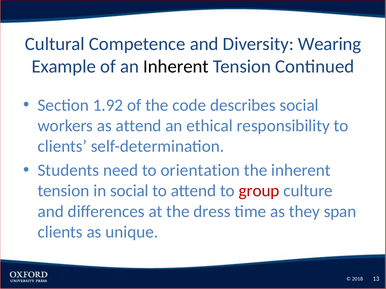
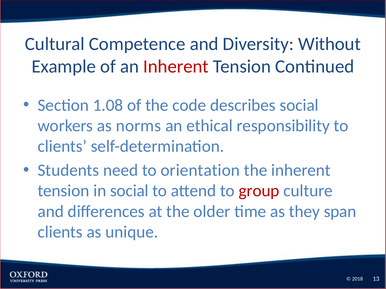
Wearing: Wearing -> Without (329, 44)
Inherent colour: black -> red (176, 67)
1.92: 1.92 -> 1.08 (108, 105)
as attend: attend -> norms (138, 126)
dress: dress -> older (212, 212)
